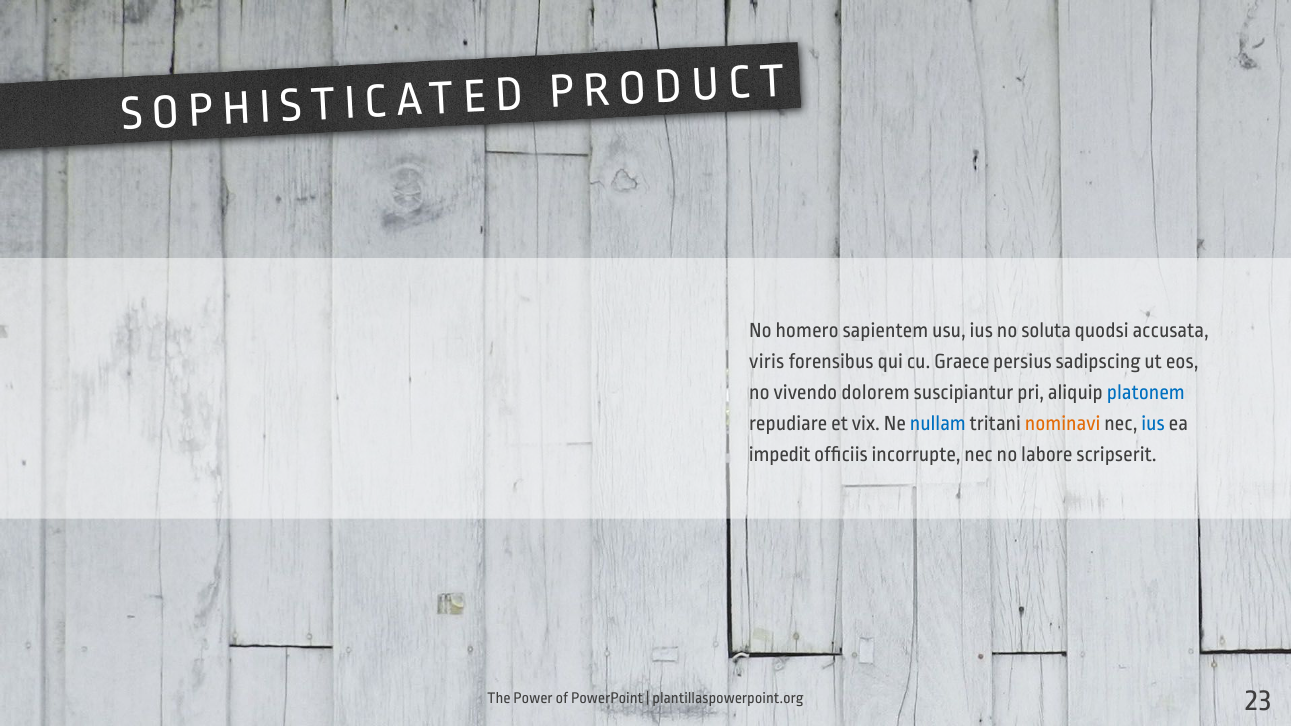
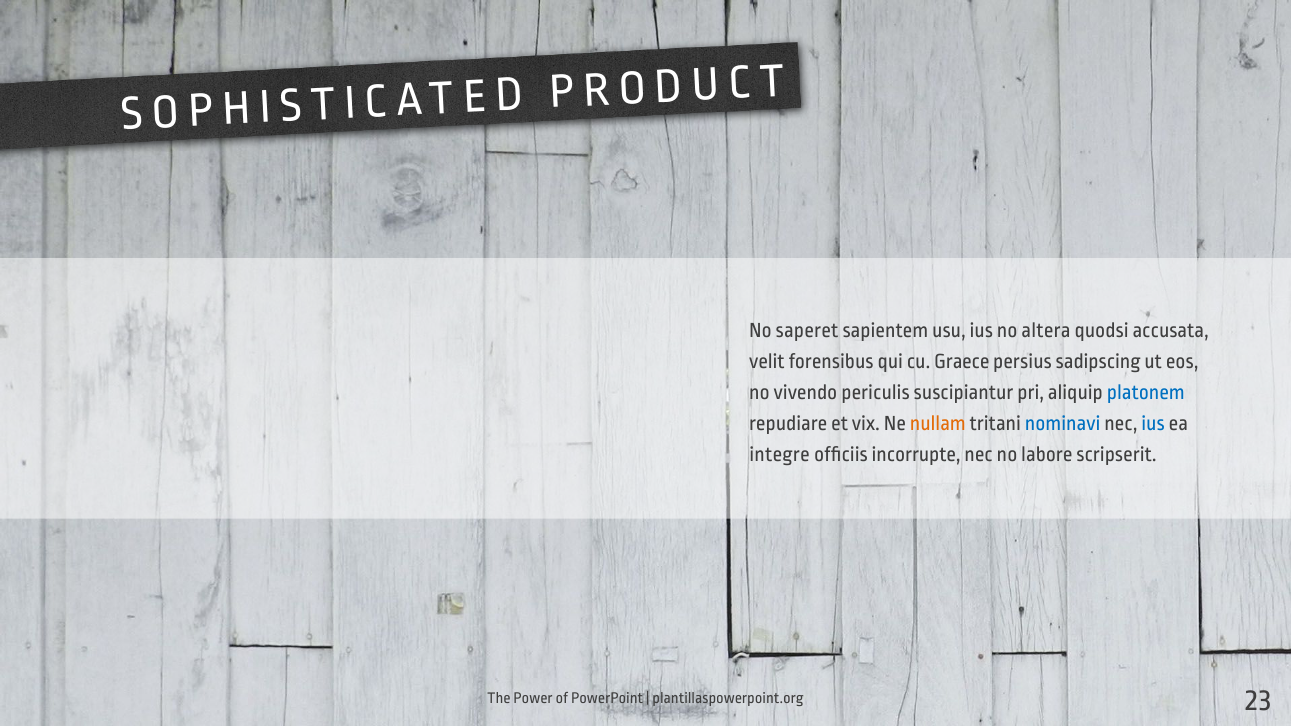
homero: homero -> saperet (807, 330)
soluta: soluta -> altera (1046, 330)
viris: viris -> velit (767, 361)
dolorem: dolorem -> periculis (876, 392)
nullam colour: blue -> orange (938, 423)
nominavi colour: orange -> blue (1063, 423)
impedit: impedit -> integre (780, 454)
